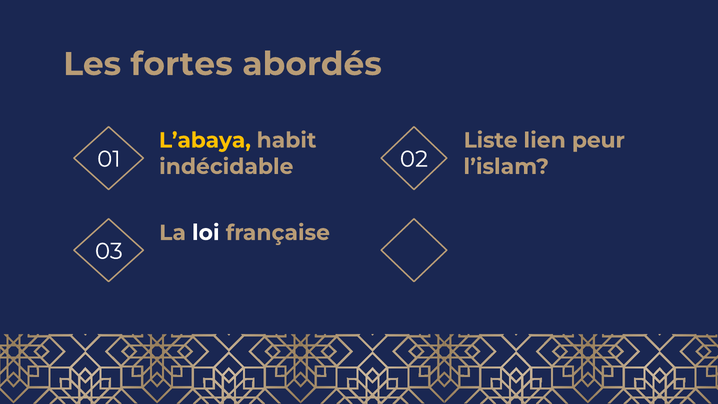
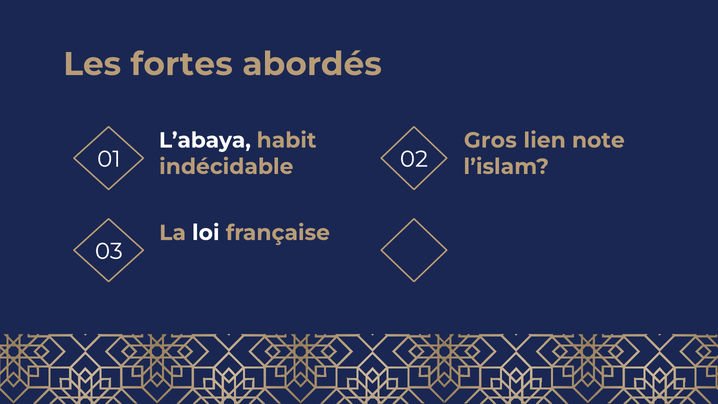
L’abaya colour: yellow -> white (205, 140)
Liste: Liste -> Gros (490, 140)
peur: peur -> note (598, 140)
